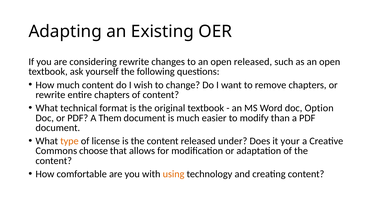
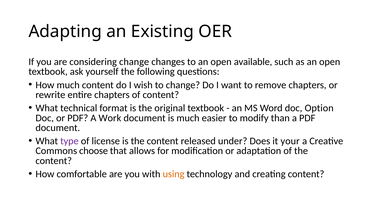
considering rewrite: rewrite -> change (134, 62)
open released: released -> available (253, 62)
Them: Them -> Work (110, 118)
type colour: orange -> purple (69, 141)
